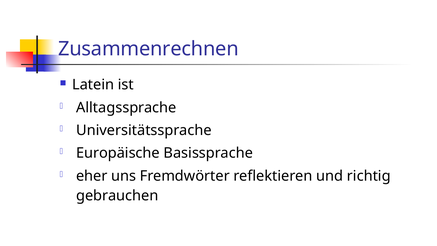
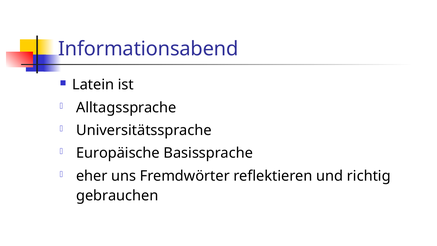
Zusammenrechnen: Zusammenrechnen -> Informationsabend (148, 49)
